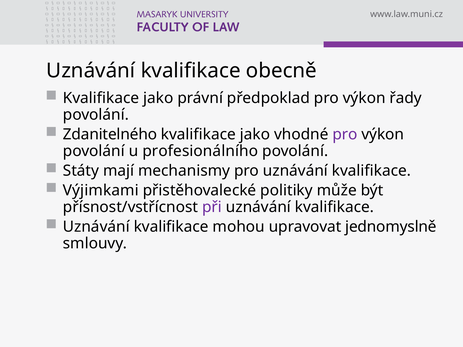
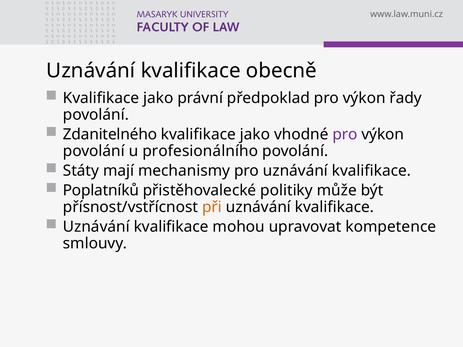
Výjimkami: Výjimkami -> Poplatníků (101, 191)
při colour: purple -> orange (212, 207)
jednomyslně: jednomyslně -> kompetence (391, 227)
